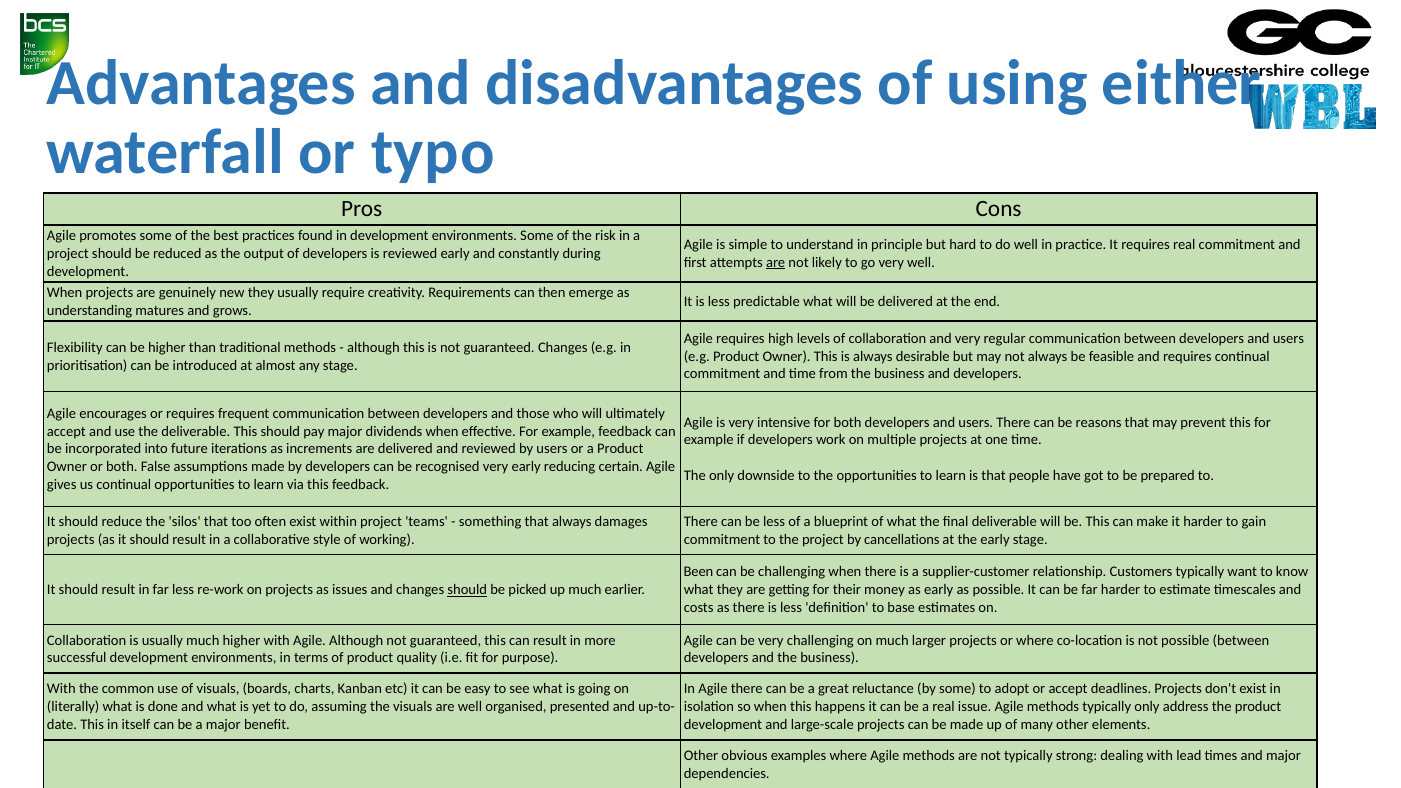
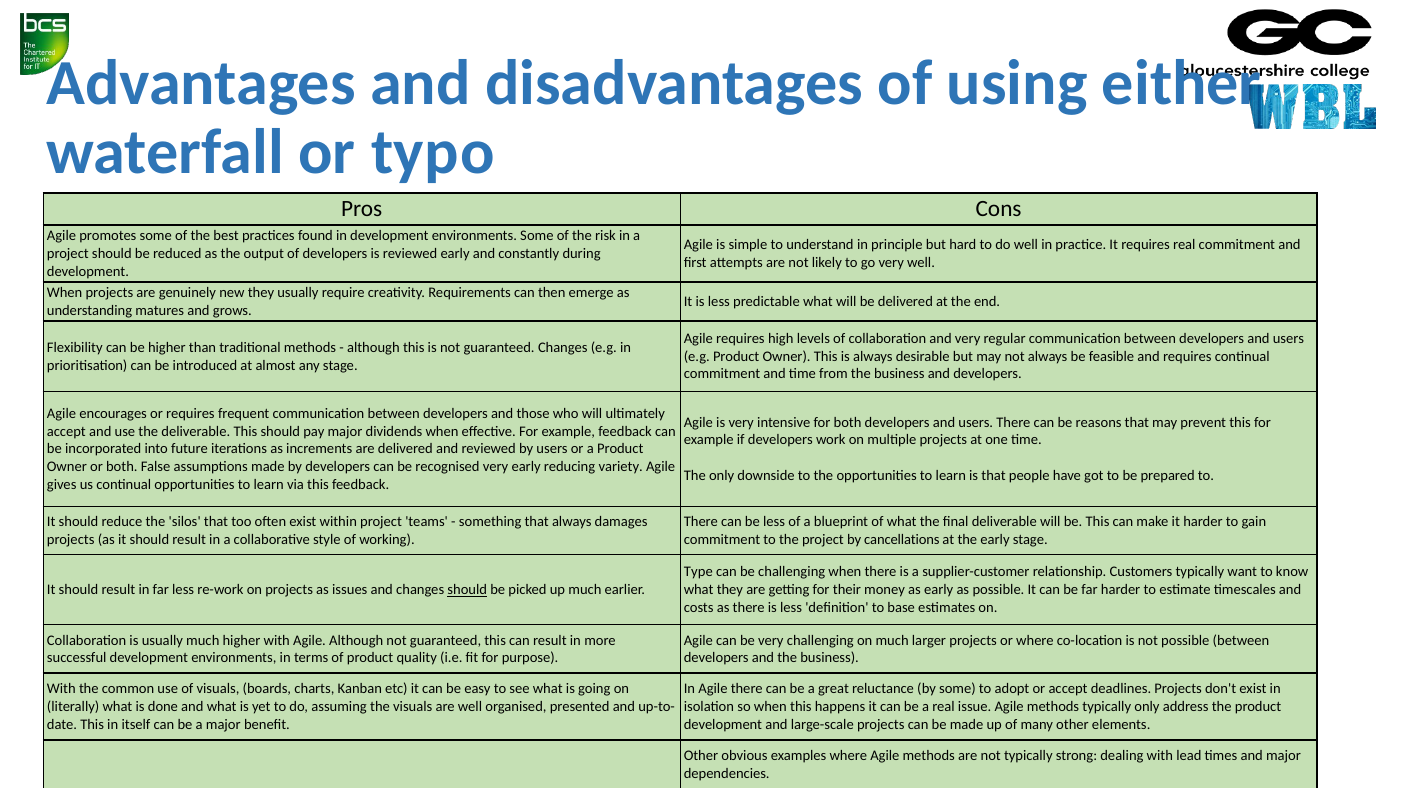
are underline: present -> none (776, 262)
certain: certain -> variety (621, 467)
Been: Been -> Type (698, 572)
